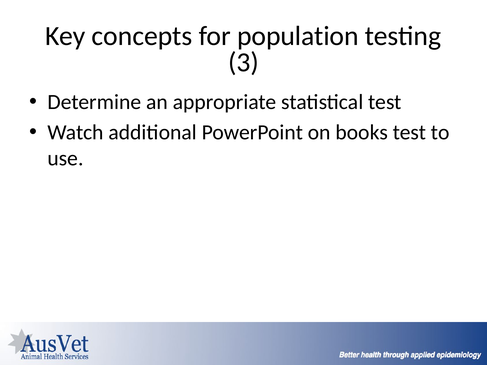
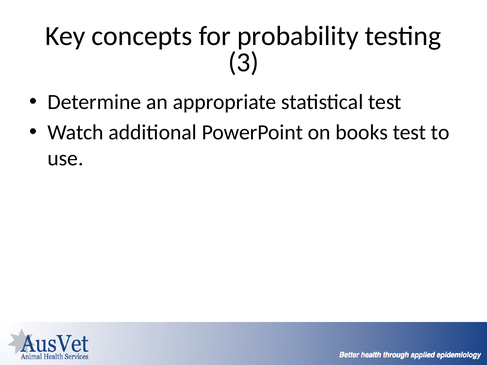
population: population -> probability (298, 36)
